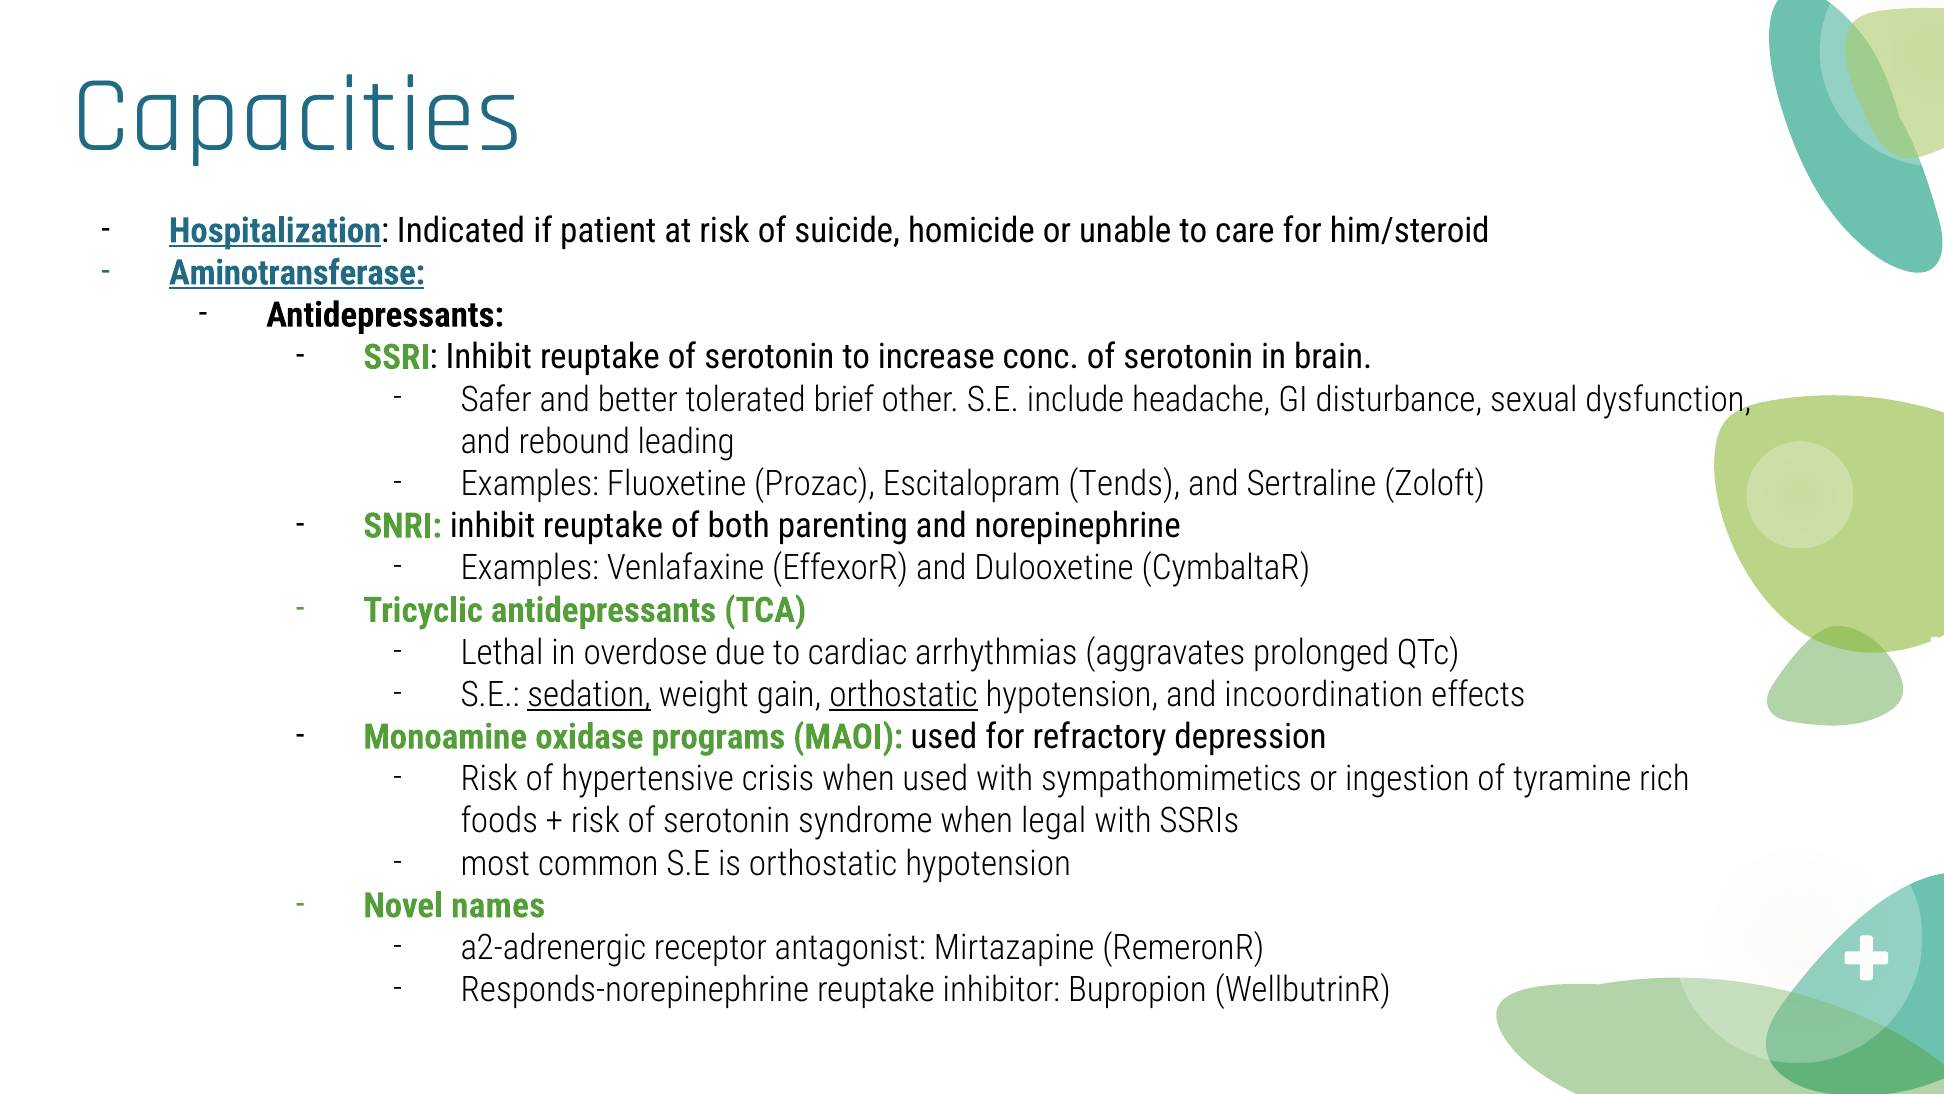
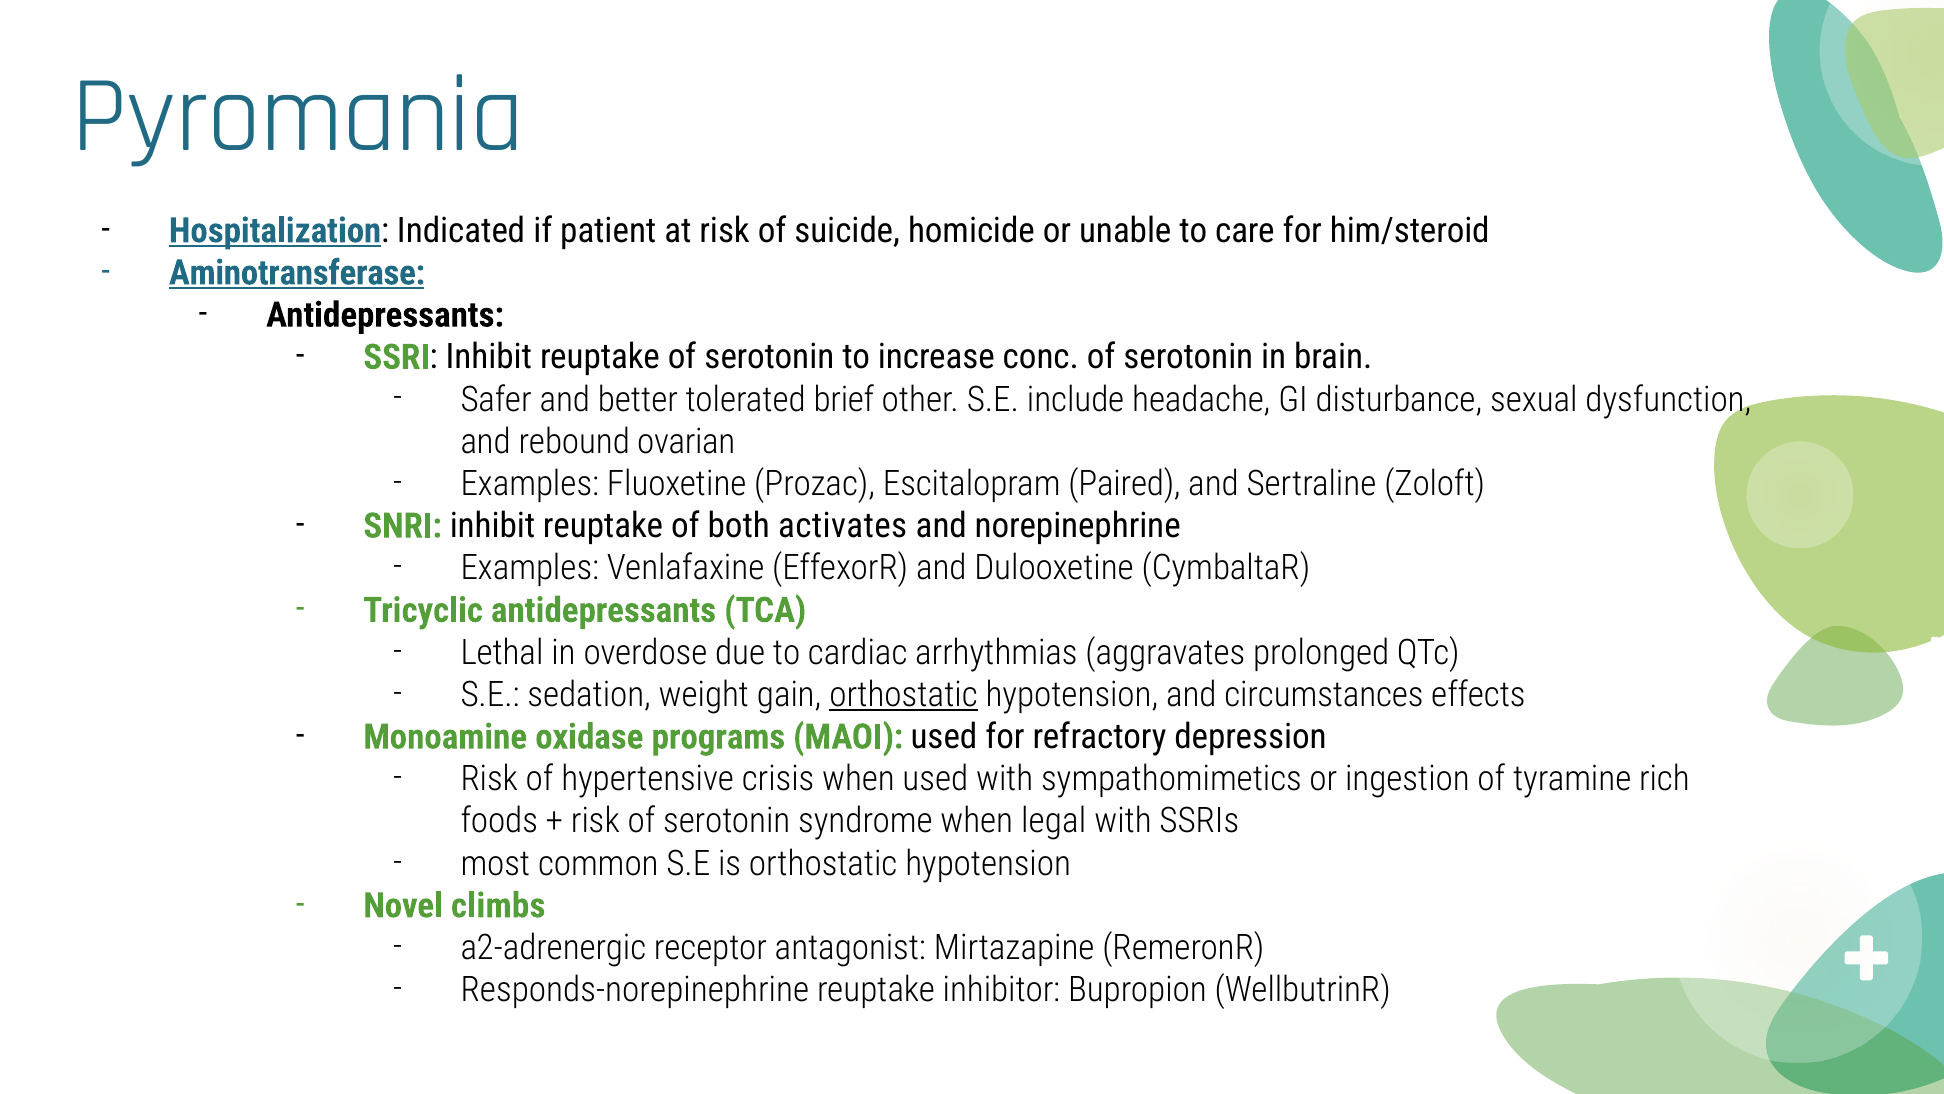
Capacities: Capacities -> Pyromania (298, 115)
leading: leading -> ovarian (686, 441)
Tends: Tends -> Paired (1125, 484)
parenting: parenting -> activates (843, 526)
sedation underline: present -> none (589, 694)
incoordination: incoordination -> circumstances (1324, 694)
names: names -> climbs (498, 905)
